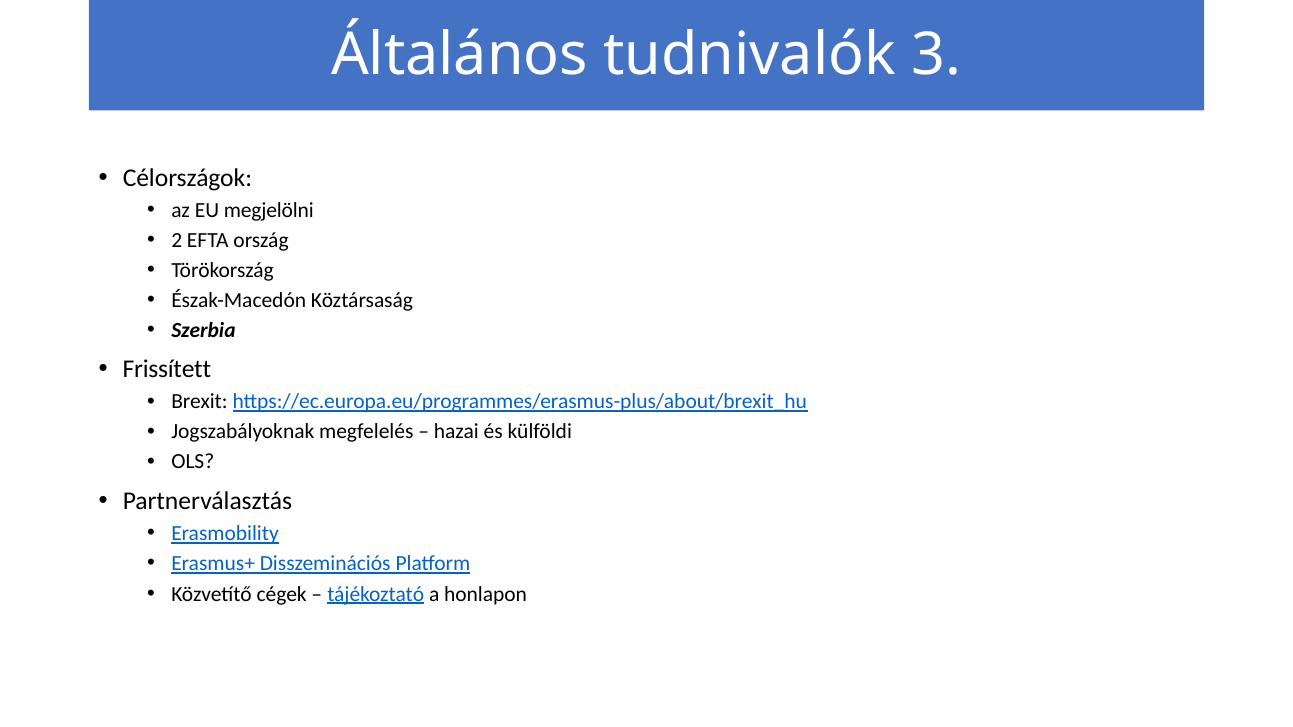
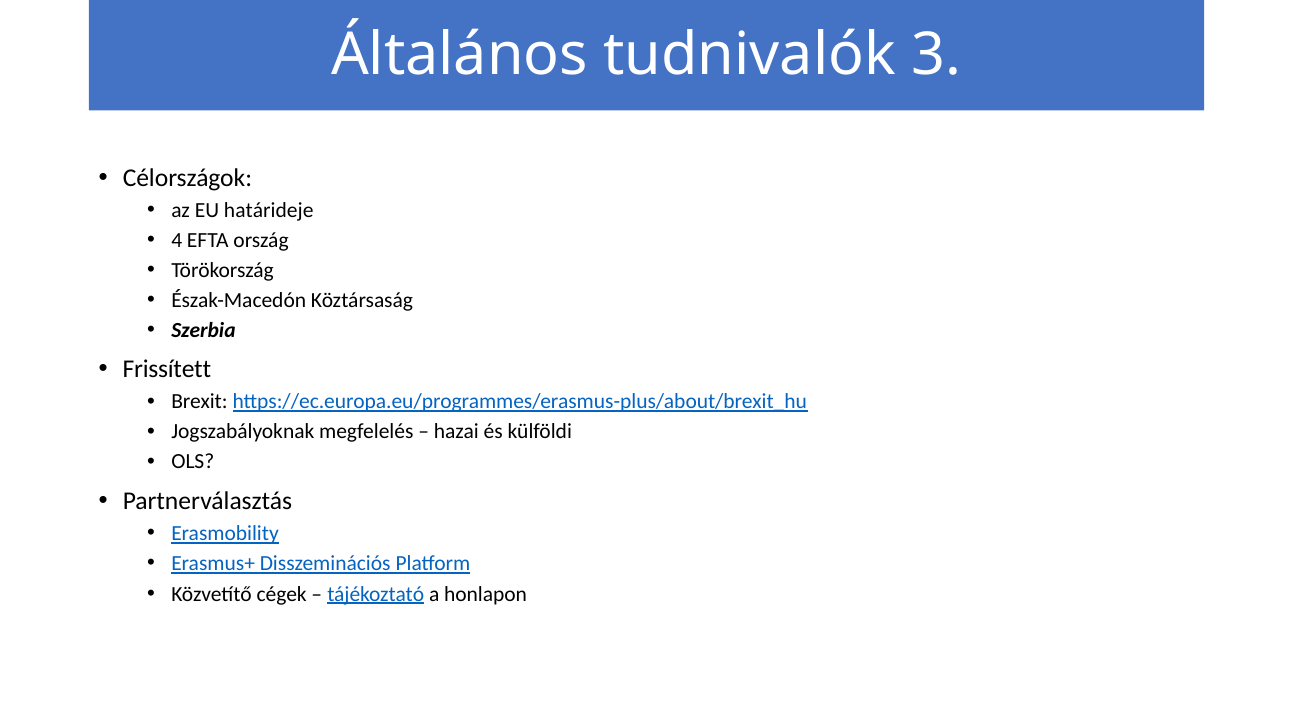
megjelölni: megjelölni -> határideje (269, 211)
2: 2 -> 4 (177, 241)
